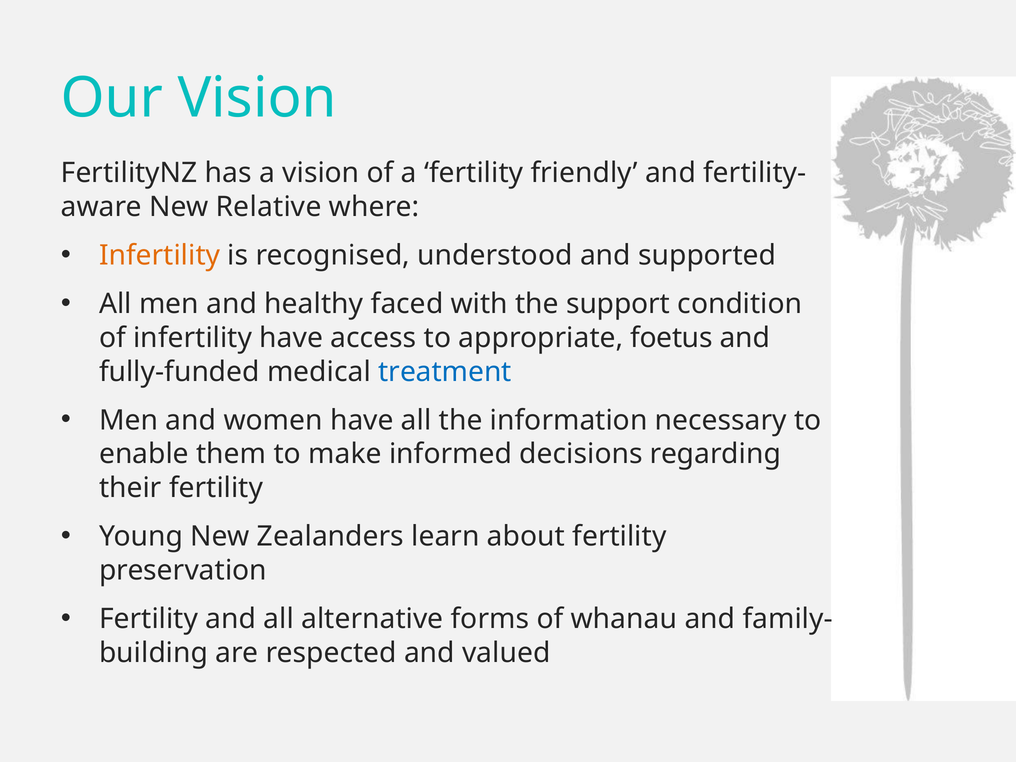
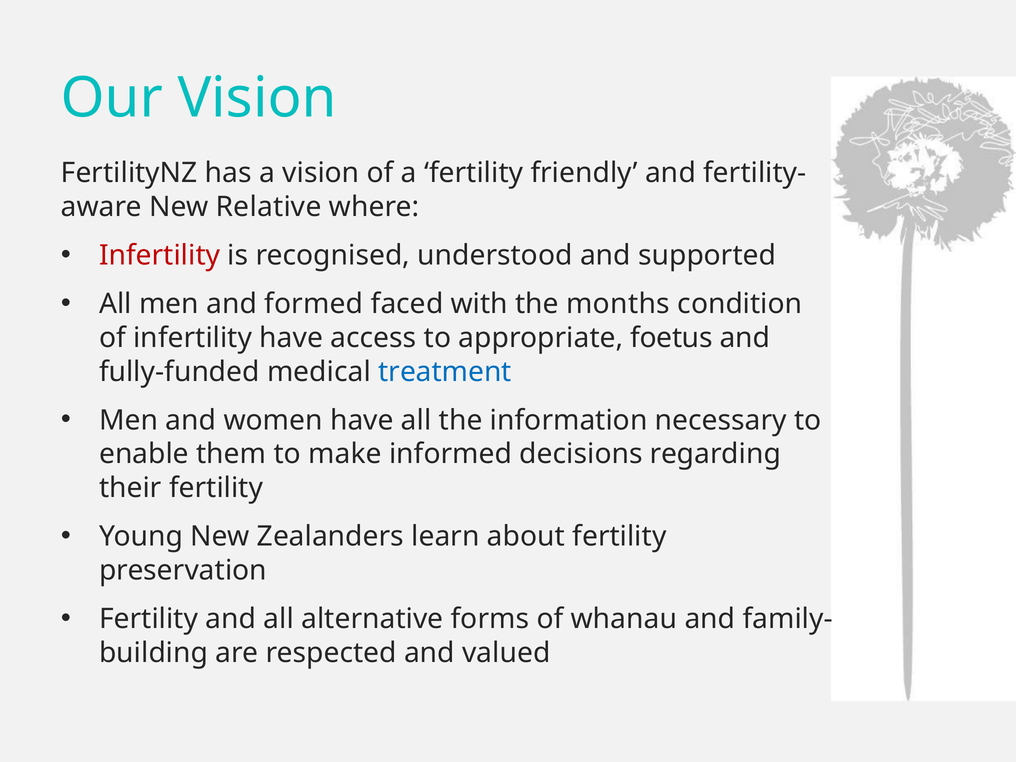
Infertility colour: orange -> red (160, 255)
healthy: healthy -> formed (314, 304)
support: support -> months (618, 304)
